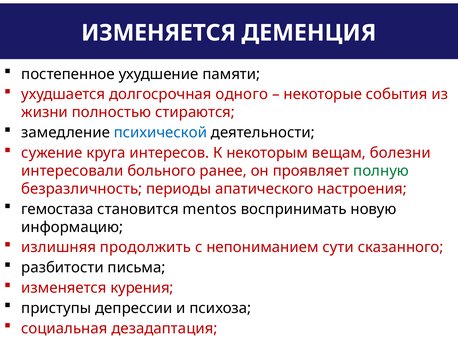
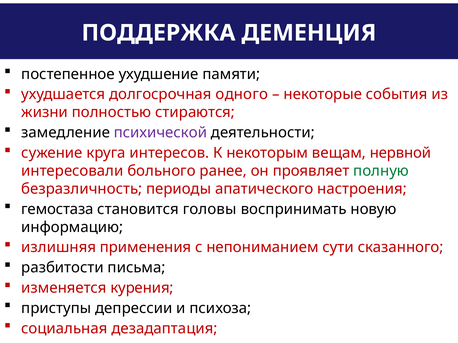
ИЗМЕНЯЕТСЯ: ИЗМЕНЯЕТСЯ -> ПОДДЕРЖКА (158, 33)
психической colour: blue -> purple (160, 133)
болезни: болезни -> нервной (400, 153)
mentos: mentos -> головы (210, 209)
продолжить: продолжить -> применения (146, 248)
